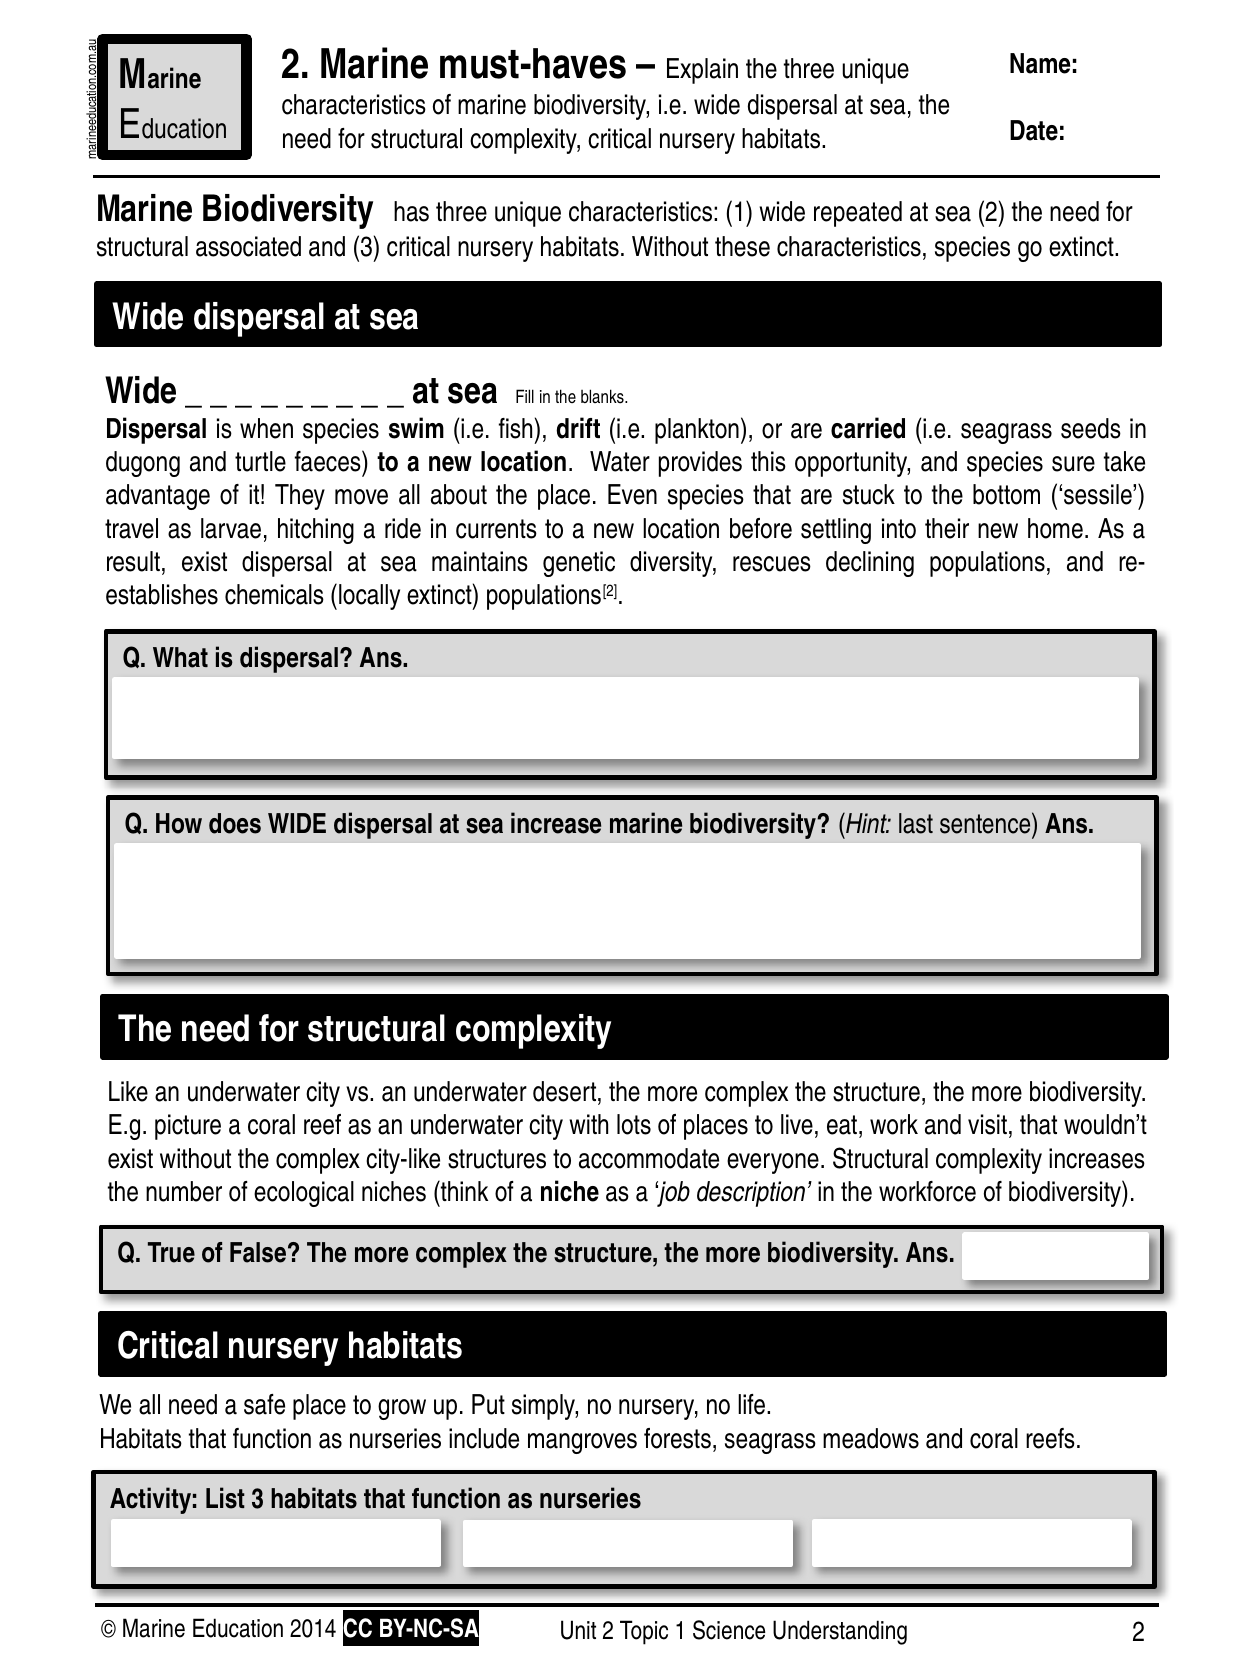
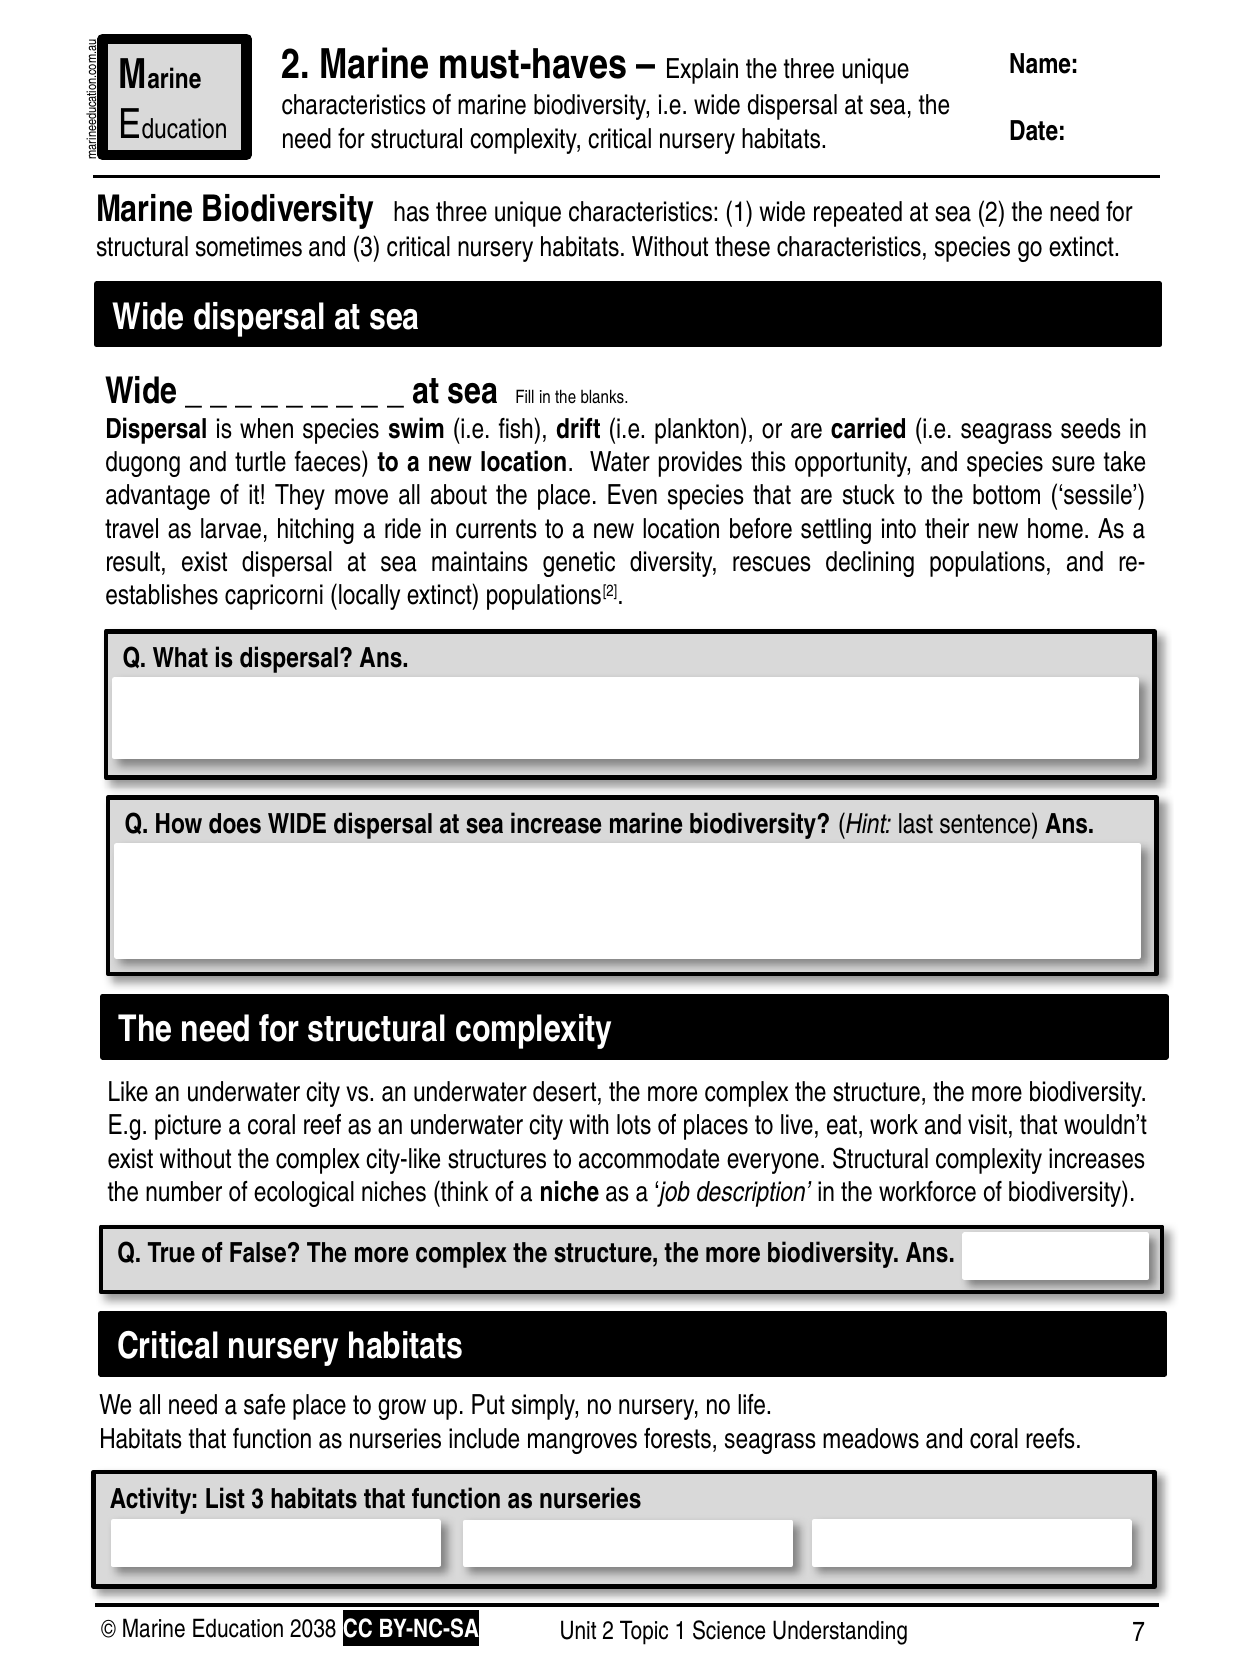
associated: associated -> sometimes (249, 248)
chemicals: chemicals -> capricorni (274, 596)
2014: 2014 -> 2038 (313, 1630)
BY-NC-SA 2: 2 -> 7 (1139, 1634)
